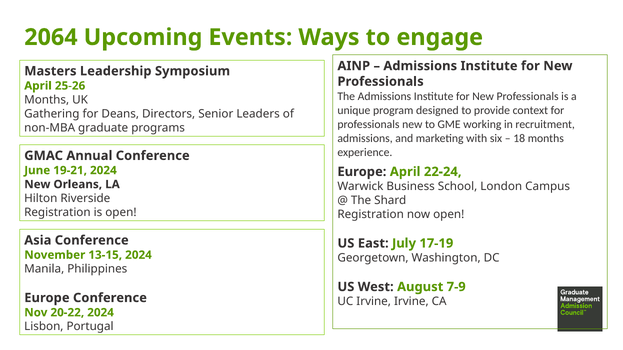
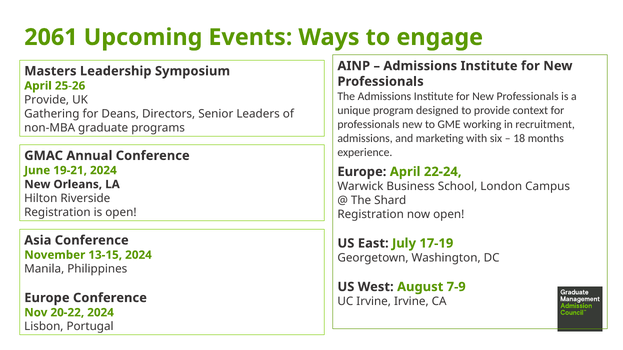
2064: 2064 -> 2061 (51, 37)
Months: Months -> Provide (47, 100)
